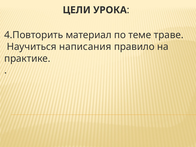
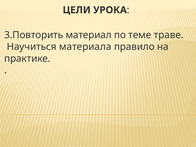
4.Повторить: 4.Повторить -> 3.Повторить (34, 35)
написания: написания -> материала (85, 47)
